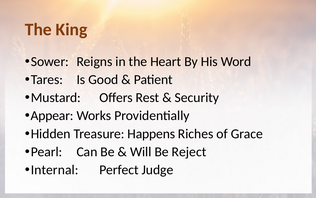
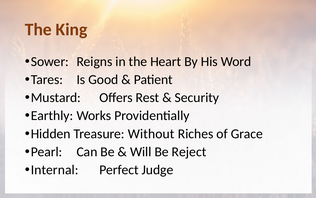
Appear: Appear -> Earthly (52, 115)
Happens: Happens -> Without (151, 133)
